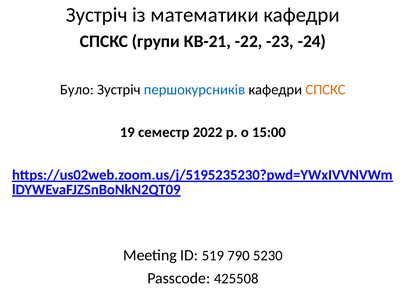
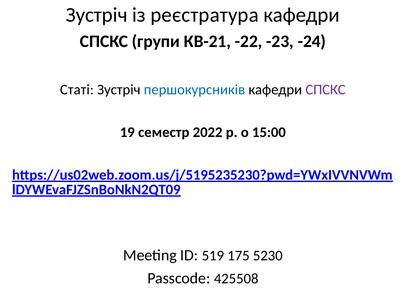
математики: математики -> реєстратура (205, 15)
Було: Було -> Статі (77, 90)
СПСКС colour: orange -> purple (326, 90)
790: 790 -> 175 (238, 255)
